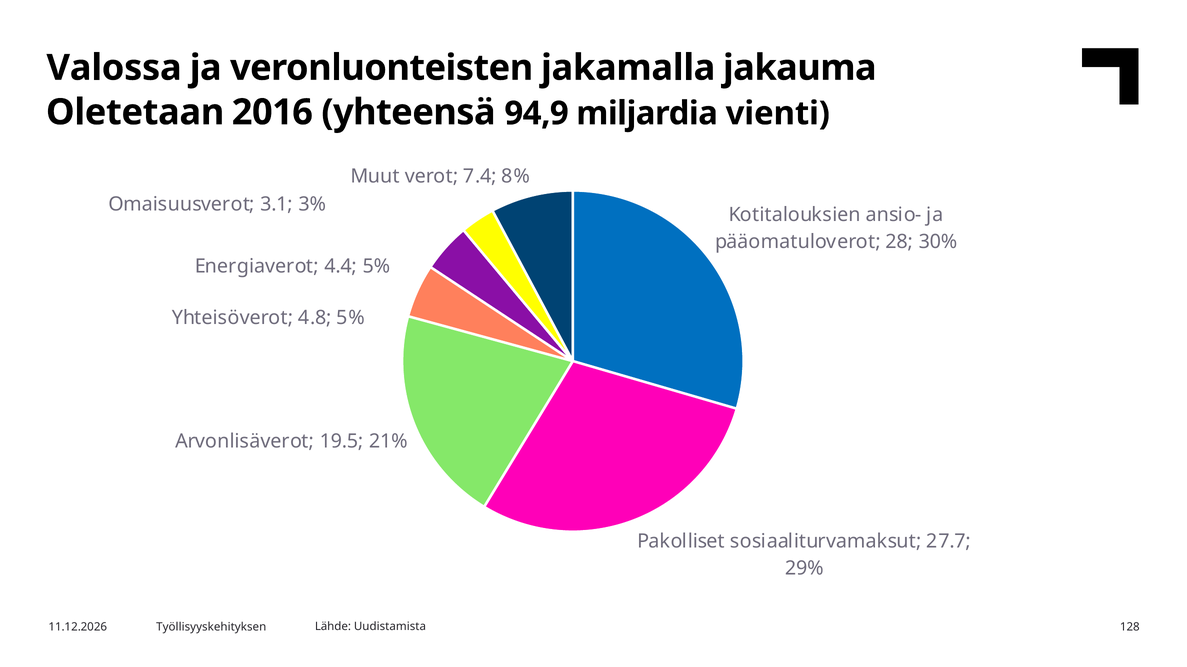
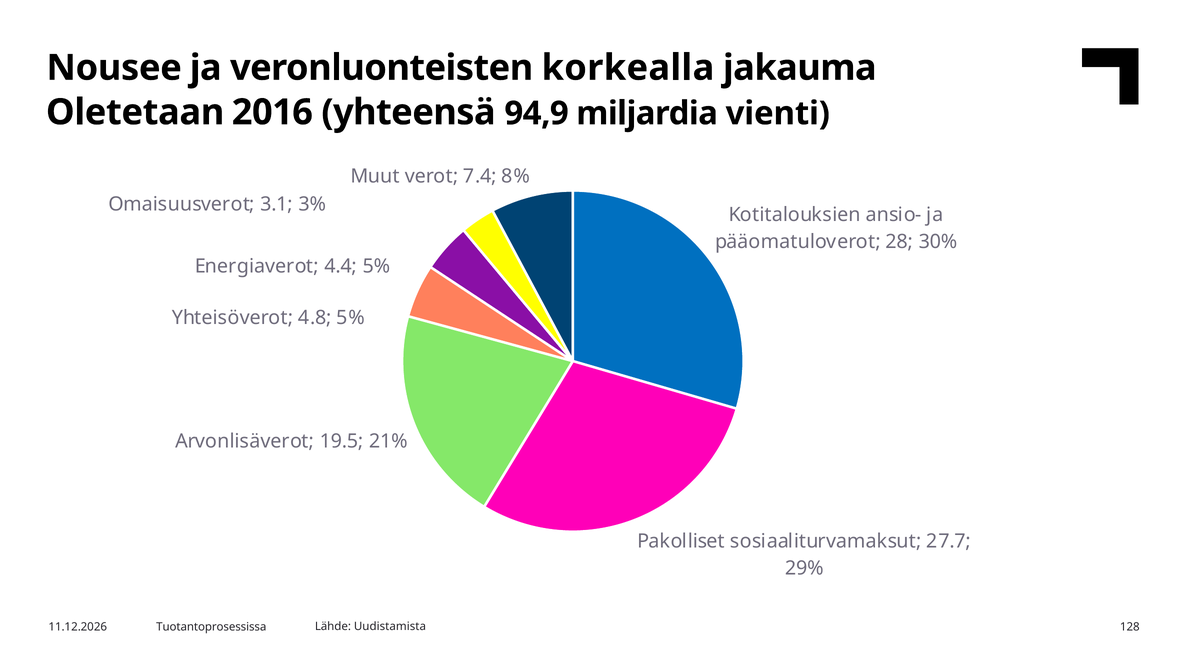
Valossa: Valossa -> Nousee (114, 68)
jakamalla: jakamalla -> korkealla (628, 68)
Työllisyyskehityksen: Työllisyyskehityksen -> Tuotantoprosessissa (211, 627)
